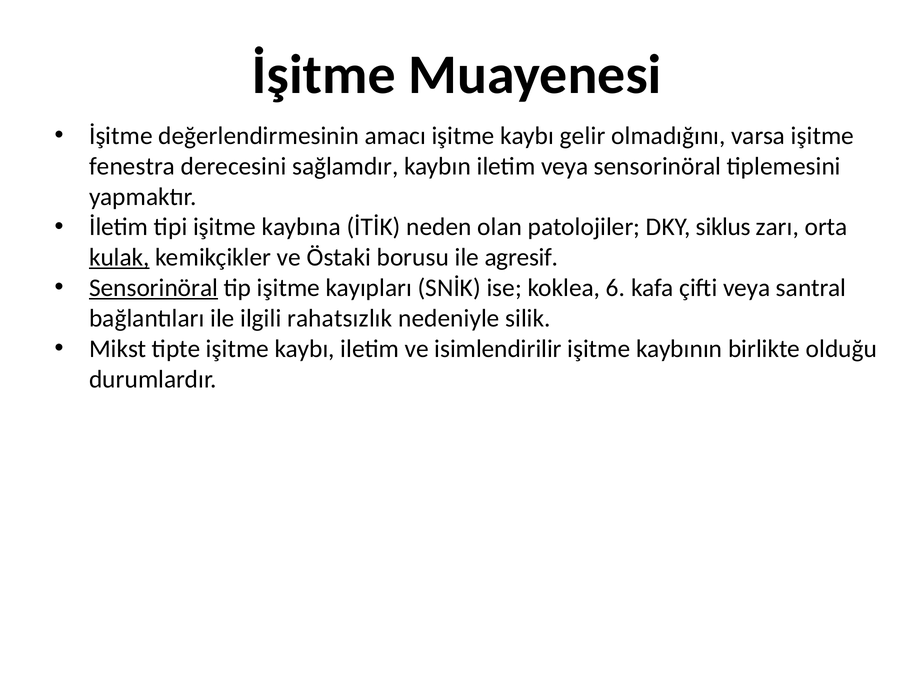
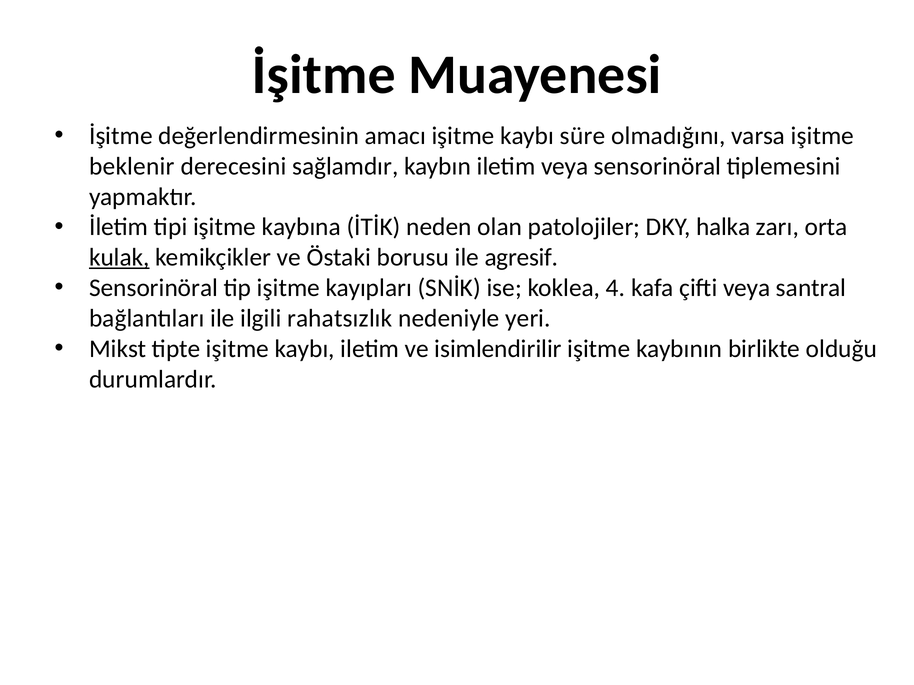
gelir: gelir -> süre (583, 136)
fenestra: fenestra -> beklenir (132, 166)
siklus: siklus -> halka (723, 227)
Sensorinöral underline: present -> none (154, 288)
6: 6 -> 4 (616, 288)
silik: silik -> yeri (528, 319)
